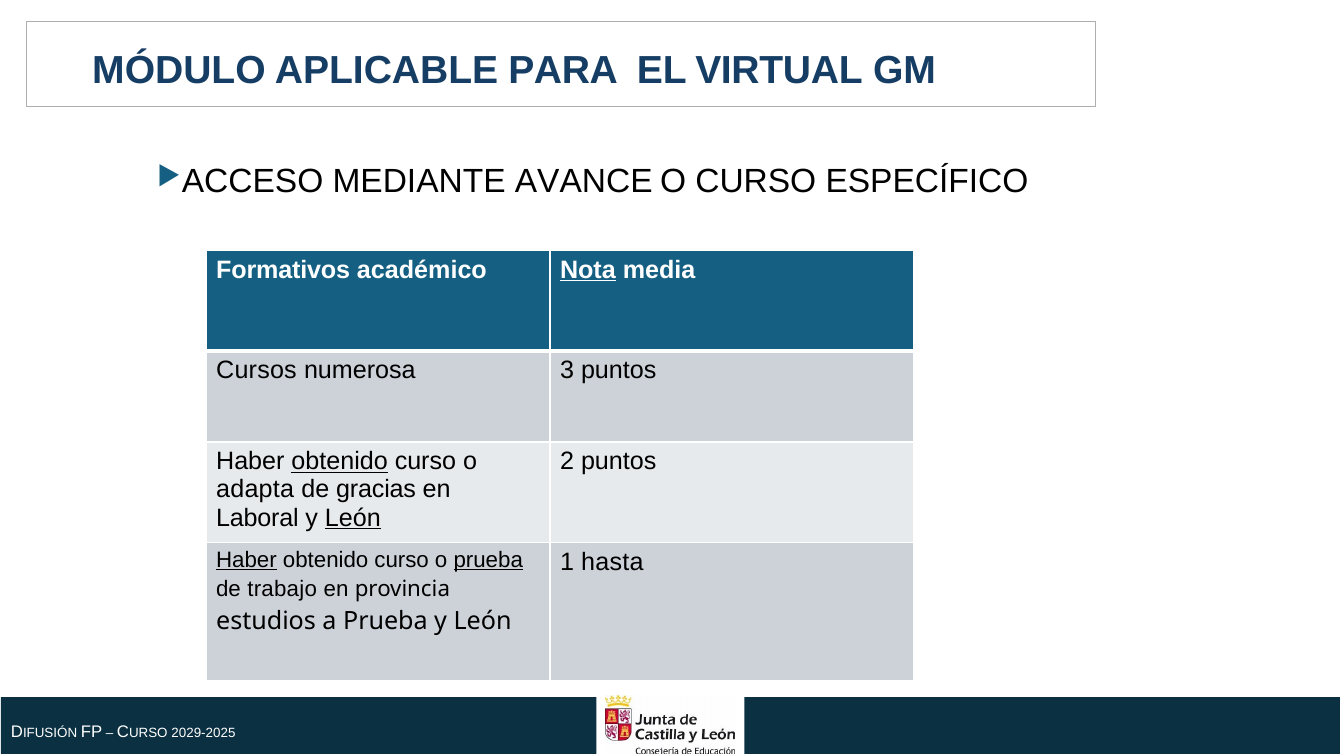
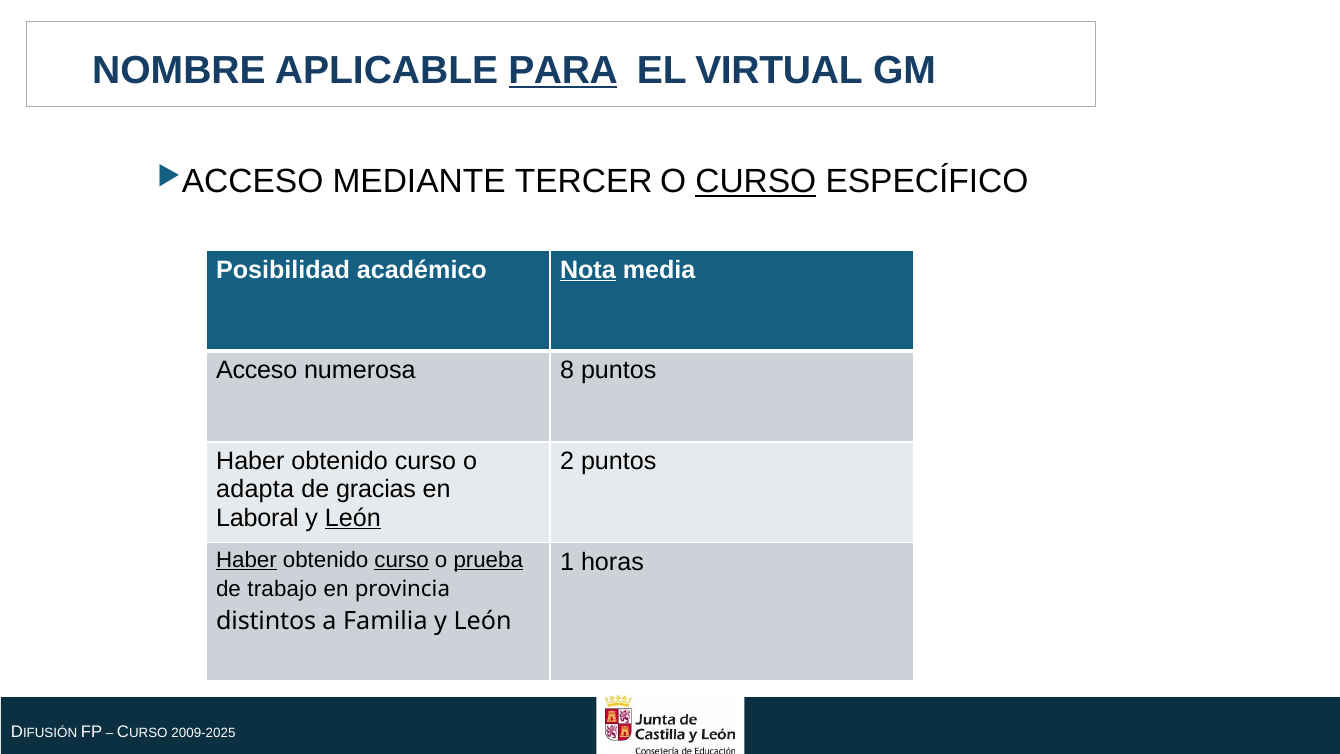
MÓDULO: MÓDULO -> NOMBRE (179, 70)
PARA underline: none -> present (563, 70)
AVANCE: AVANCE -> TERCER (584, 181)
CURSO underline: none -> present (756, 181)
Formativos: Formativos -> Posibilidad (283, 270)
Cursos: Cursos -> Acceso (257, 370)
3: 3 -> 8 (567, 370)
obtenido underline: present -> none (340, 461)
curso underline: none -> present (402, 560)
hasta: hasta -> horas (612, 562)
estudios: estudios -> distintos (266, 621)
a Prueba: Prueba -> Familia (385, 621)
2029-2025: 2029-2025 -> 2009-2025 (203, 733)
